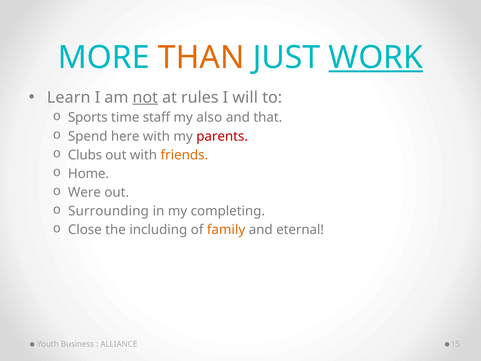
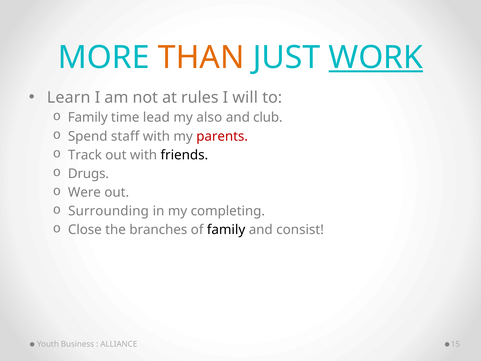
not underline: present -> none (145, 97)
Sports: Sports -> Family (88, 117)
staff: staff -> lead (156, 117)
that: that -> club (268, 117)
here: here -> staff (125, 136)
Clubs: Clubs -> Track (85, 155)
friends colour: orange -> black (184, 155)
Home: Home -> Drugs (88, 174)
including: including -> branches (158, 230)
family colour: orange -> black (226, 230)
eternal: eternal -> consist (300, 230)
